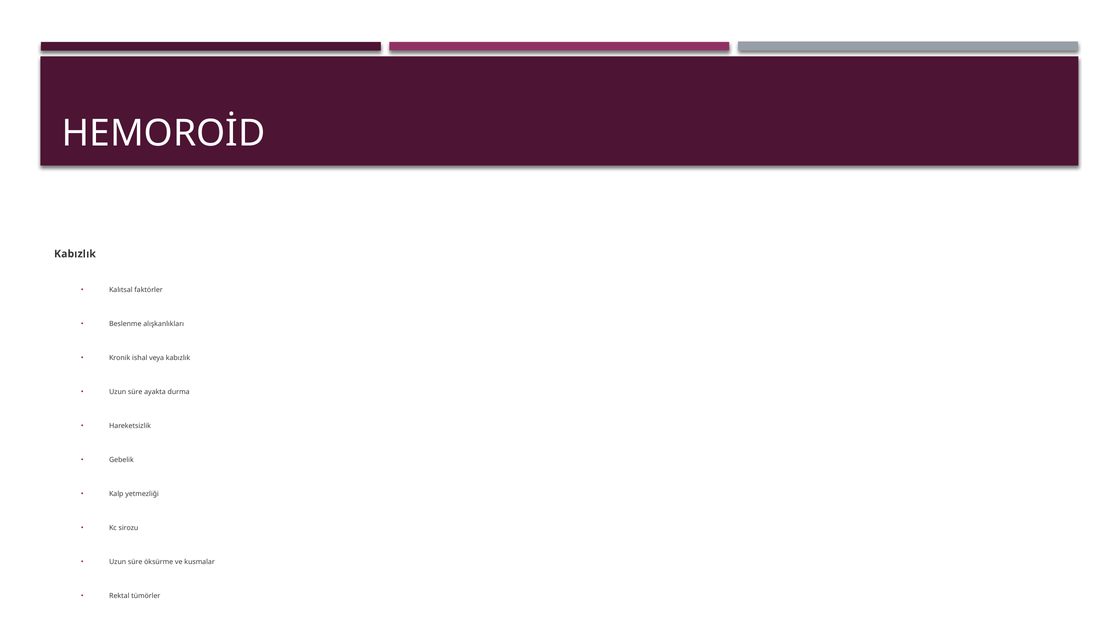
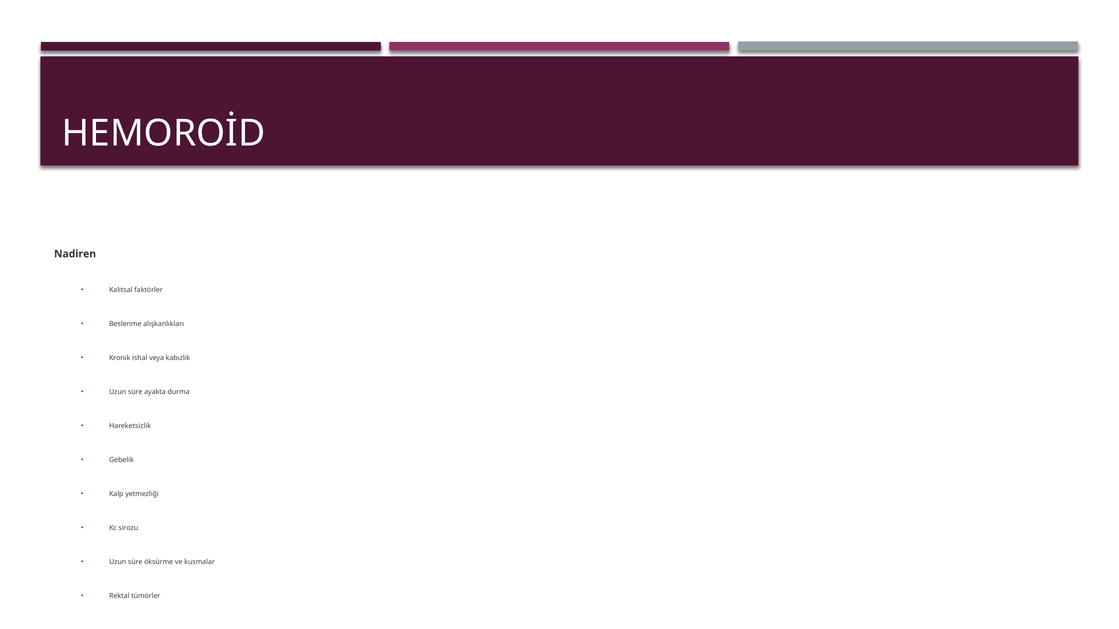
Kabızlık: Kabızlık -> Nadiren (75, 254)
